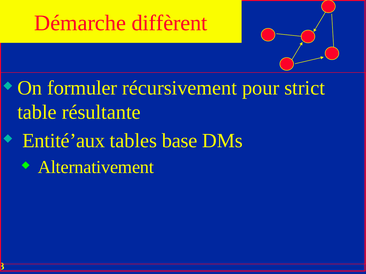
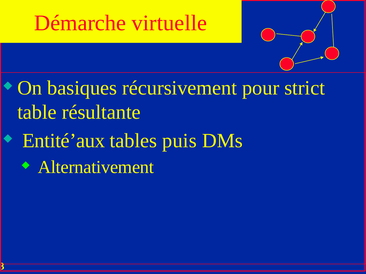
diffèrent: diffèrent -> virtuelle (169, 23)
formuler: formuler -> basiques (82, 88)
base: base -> puis (179, 141)
